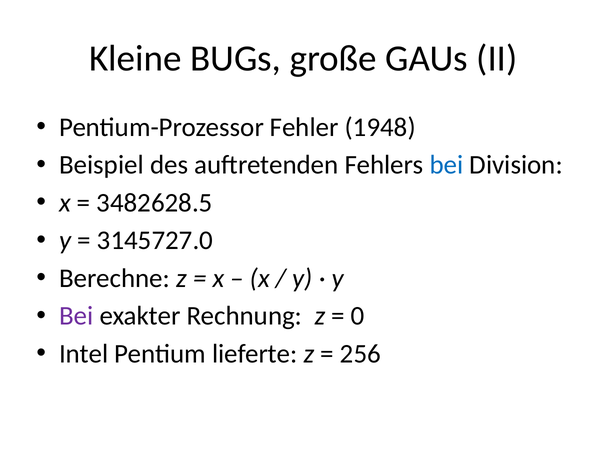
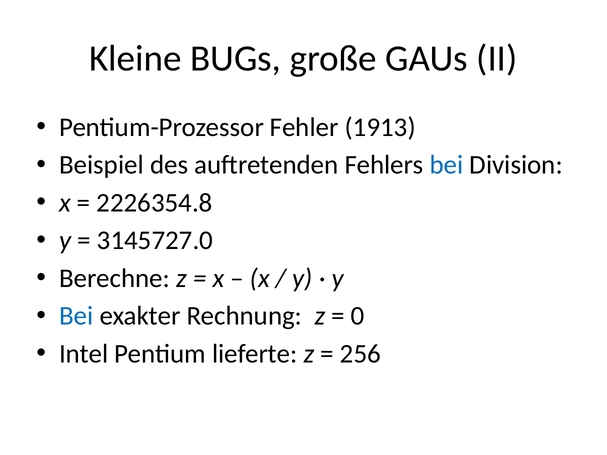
1948: 1948 -> 1913 (380, 127)
3482628.5: 3482628.5 -> 2226354.8 (155, 203)
Bei colour: purple -> blue (76, 316)
